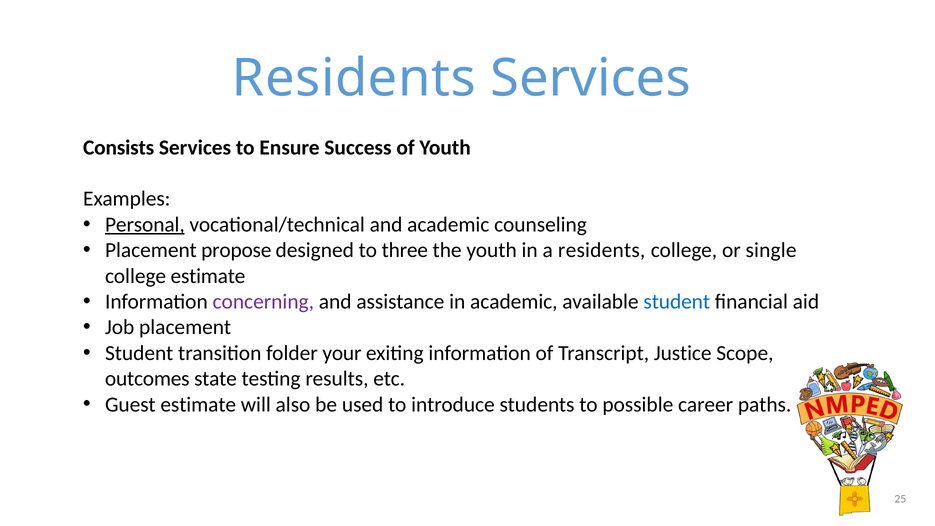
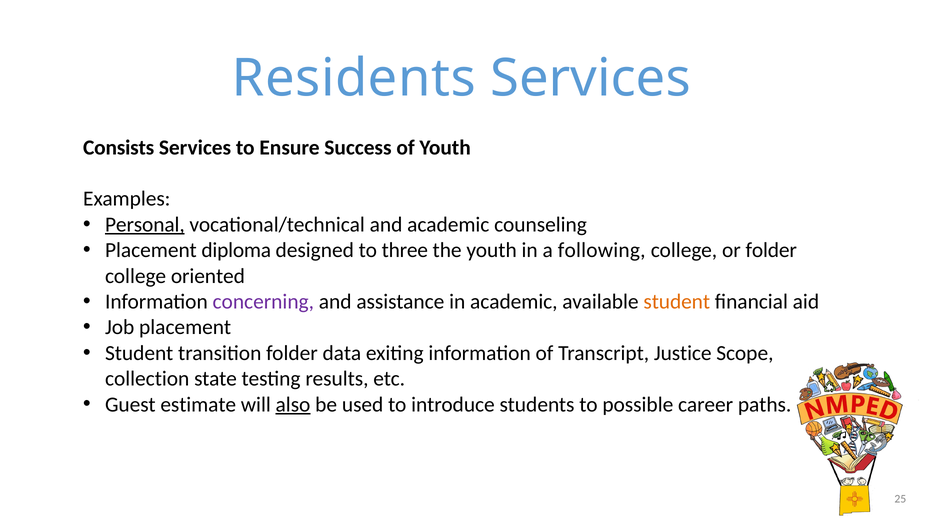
propose: propose -> diploma (236, 250)
a residents: residents -> following (602, 250)
or single: single -> folder (771, 250)
college estimate: estimate -> oriented (208, 276)
student colour: blue -> orange (677, 302)
your: your -> data (342, 353)
outcomes: outcomes -> collection (147, 379)
also underline: none -> present (293, 404)
